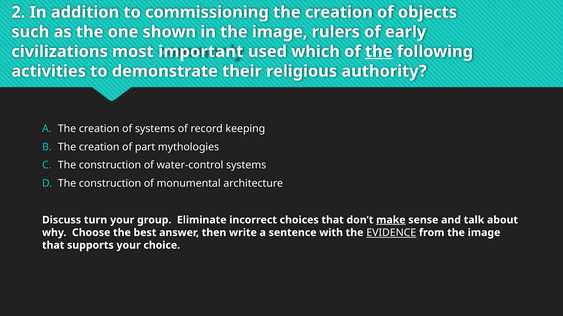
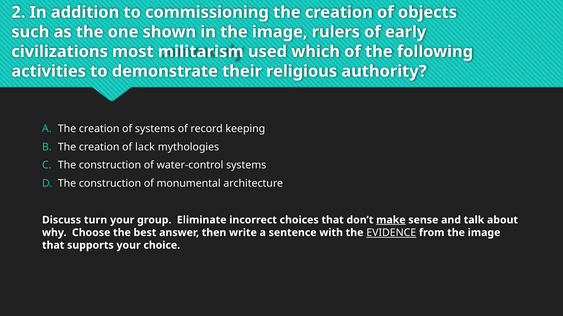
important: important -> militarism (201, 52)
the underline: present -> none (379, 52)
part: part -> lack (145, 147)
